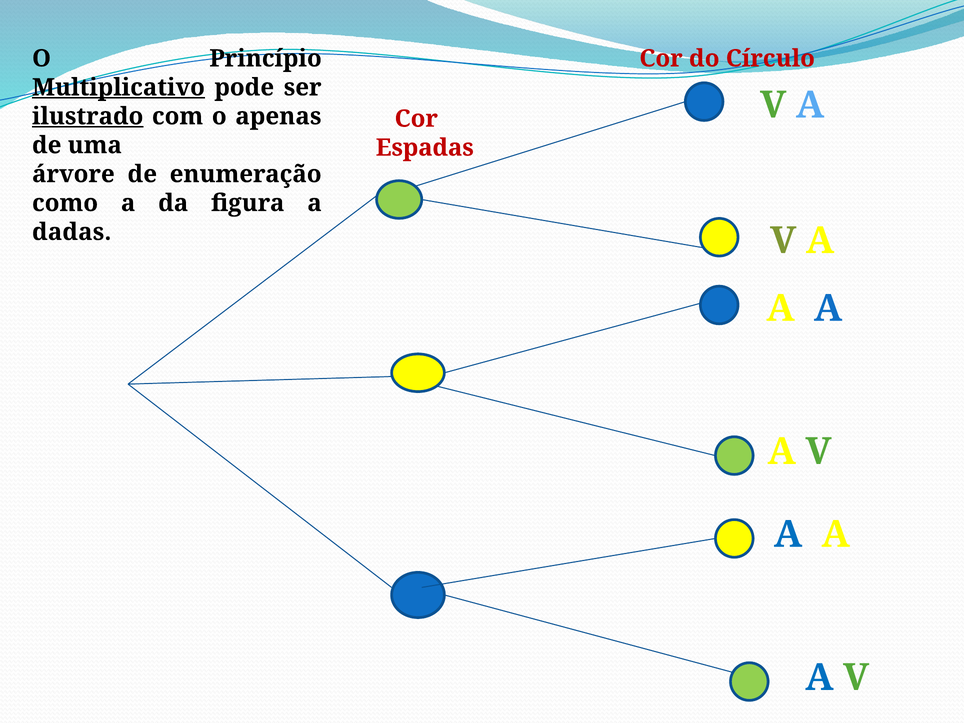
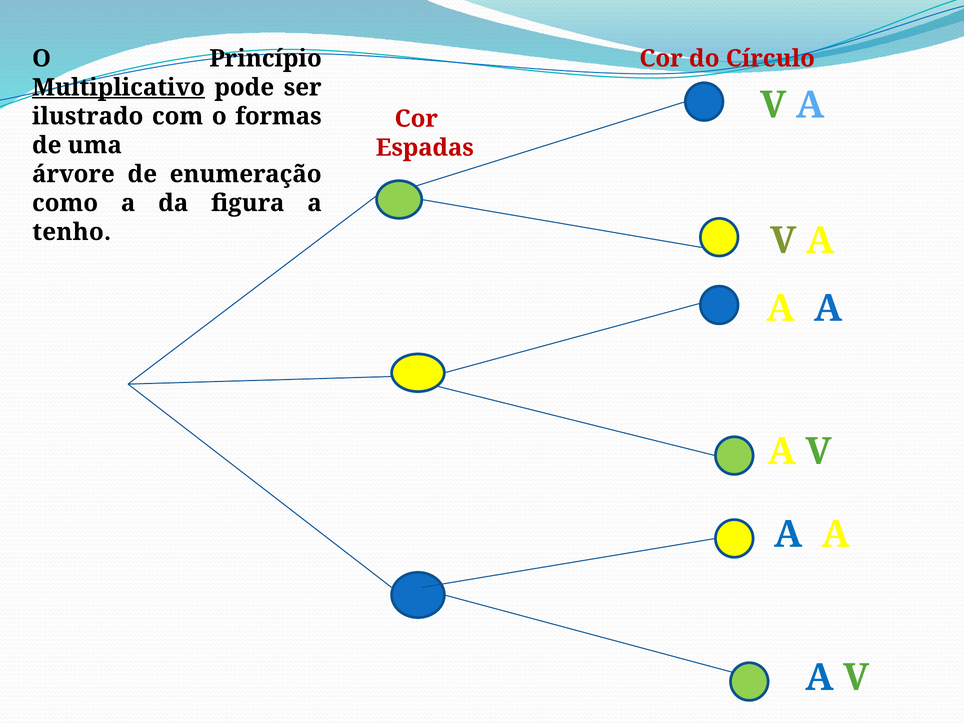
ilustrado underline: present -> none (88, 116)
apenas: apenas -> formas (278, 116)
dadas: dadas -> tenho (72, 232)
